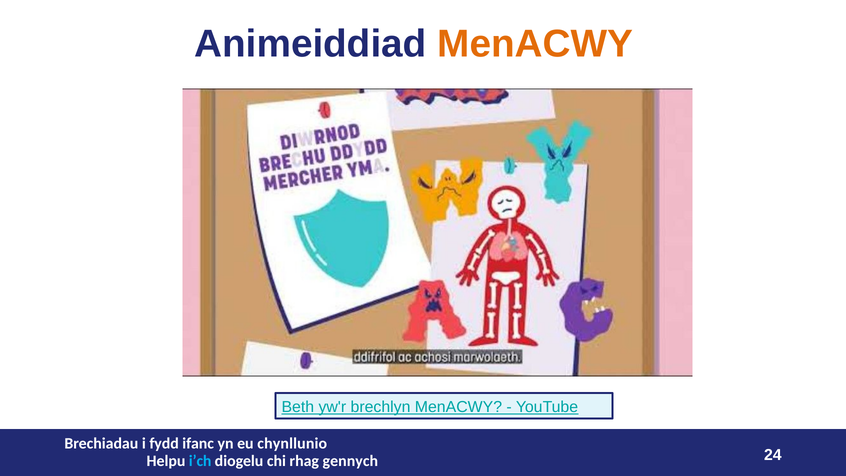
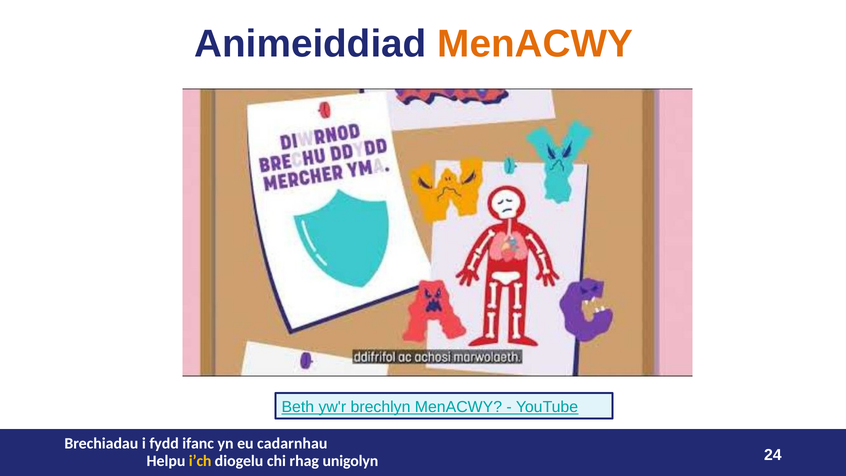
chynllunio: chynllunio -> cadarnhau (292, 444)
i’ch colour: light blue -> yellow (200, 461)
gennych: gennych -> unigolyn (350, 461)
